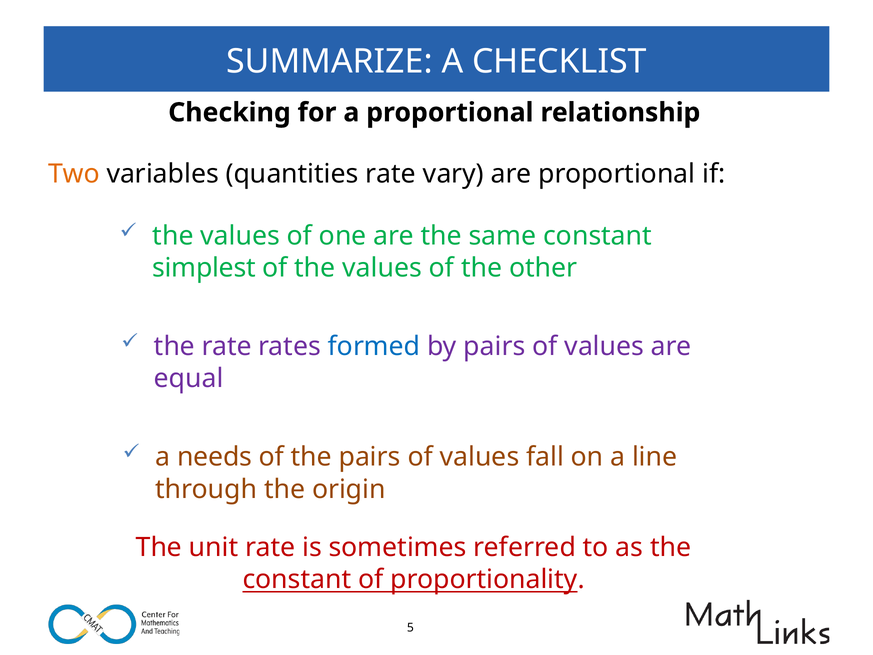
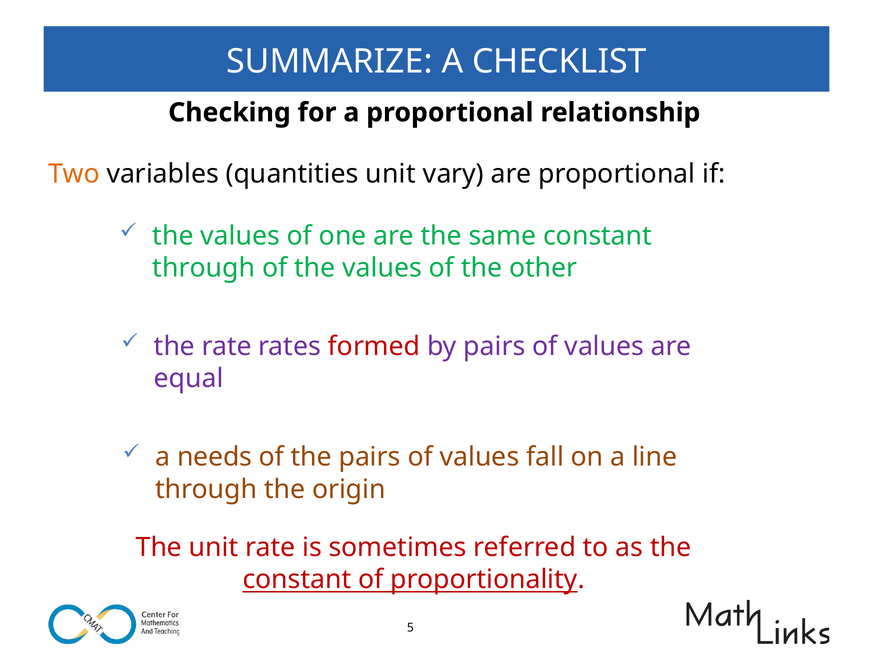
quantities rate: rate -> unit (391, 174)
simplest: simplest -> through (204, 268)
formed colour: blue -> red (374, 347)
